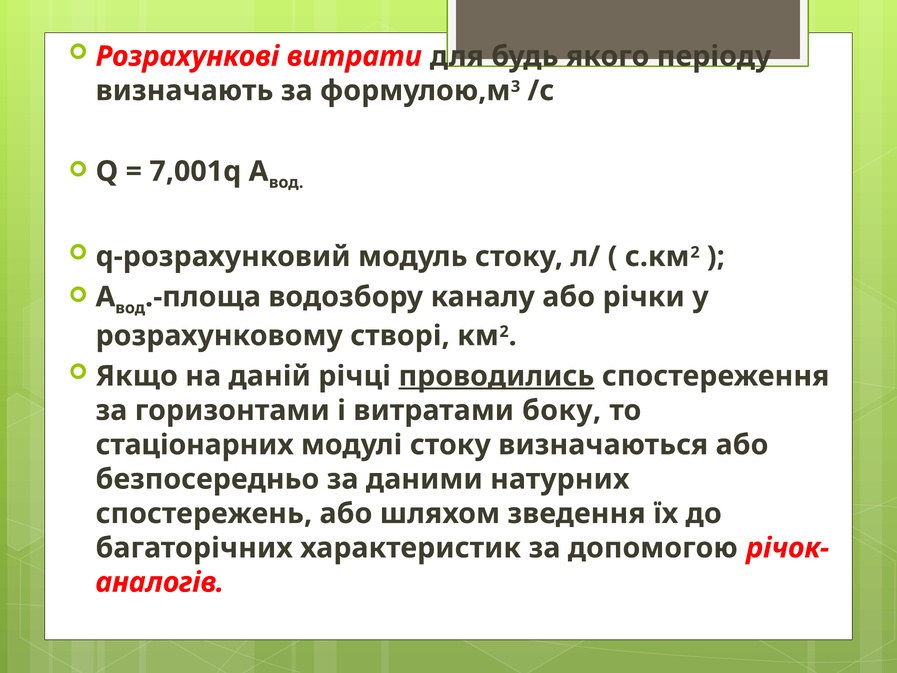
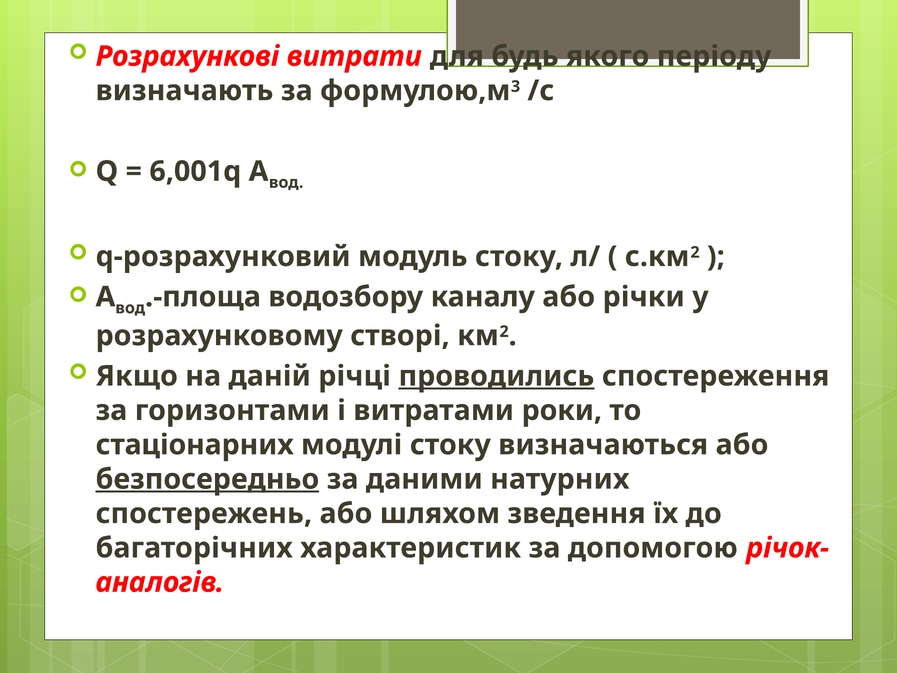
7,001q: 7,001q -> 6,001q (195, 171)
боку: боку -> роки (562, 410)
безпосередньо underline: none -> present (207, 479)
